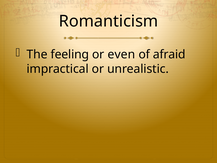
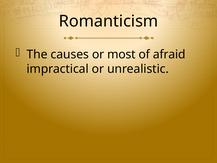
feeling: feeling -> causes (70, 54)
even: even -> most (121, 54)
